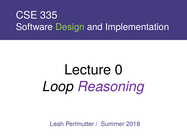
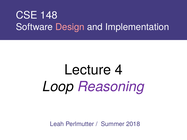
335: 335 -> 148 (49, 15)
Design colour: light green -> pink (70, 27)
0: 0 -> 4 (119, 70)
